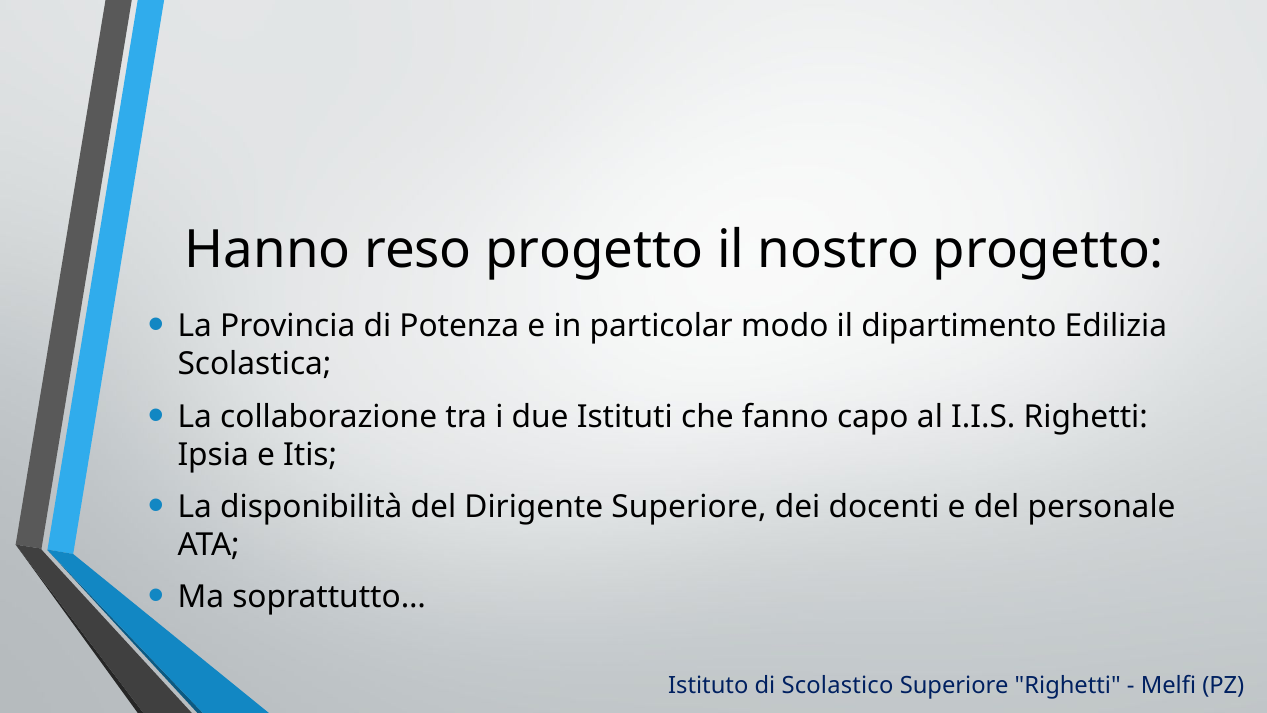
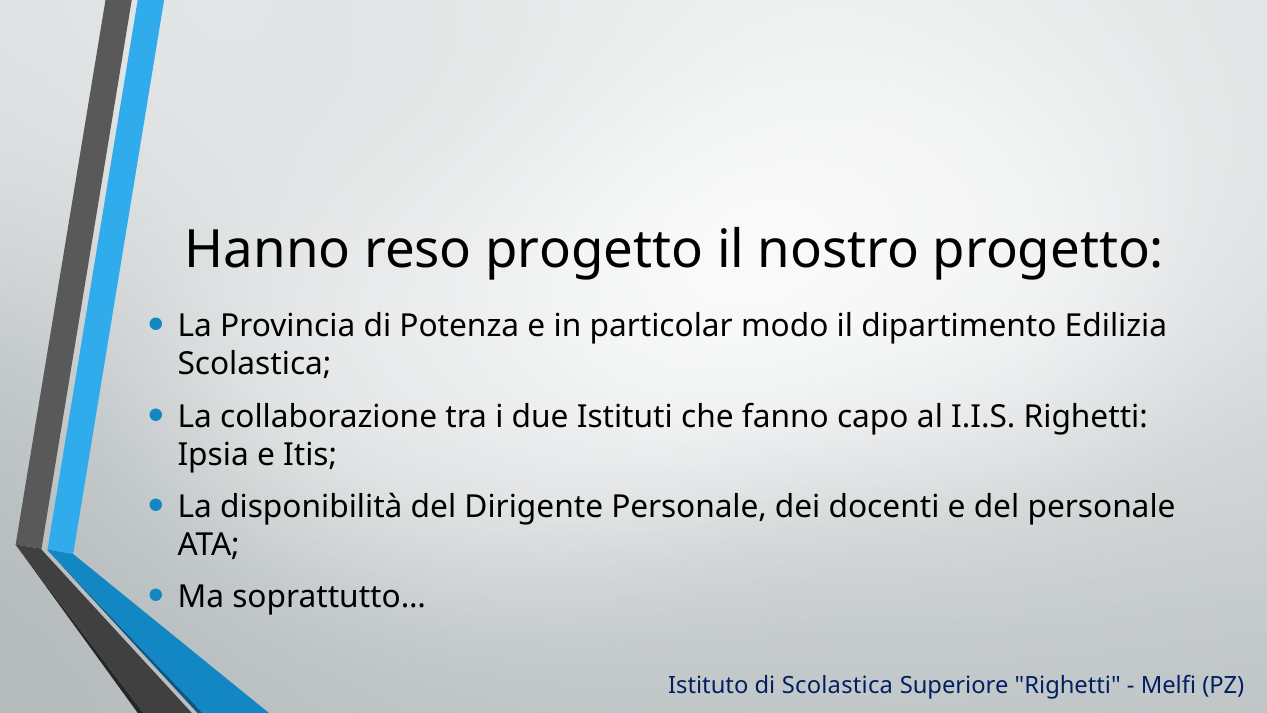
Dirigente Superiore: Superiore -> Personale (689, 507)
di Scolastico: Scolastico -> Scolastica (837, 686)
